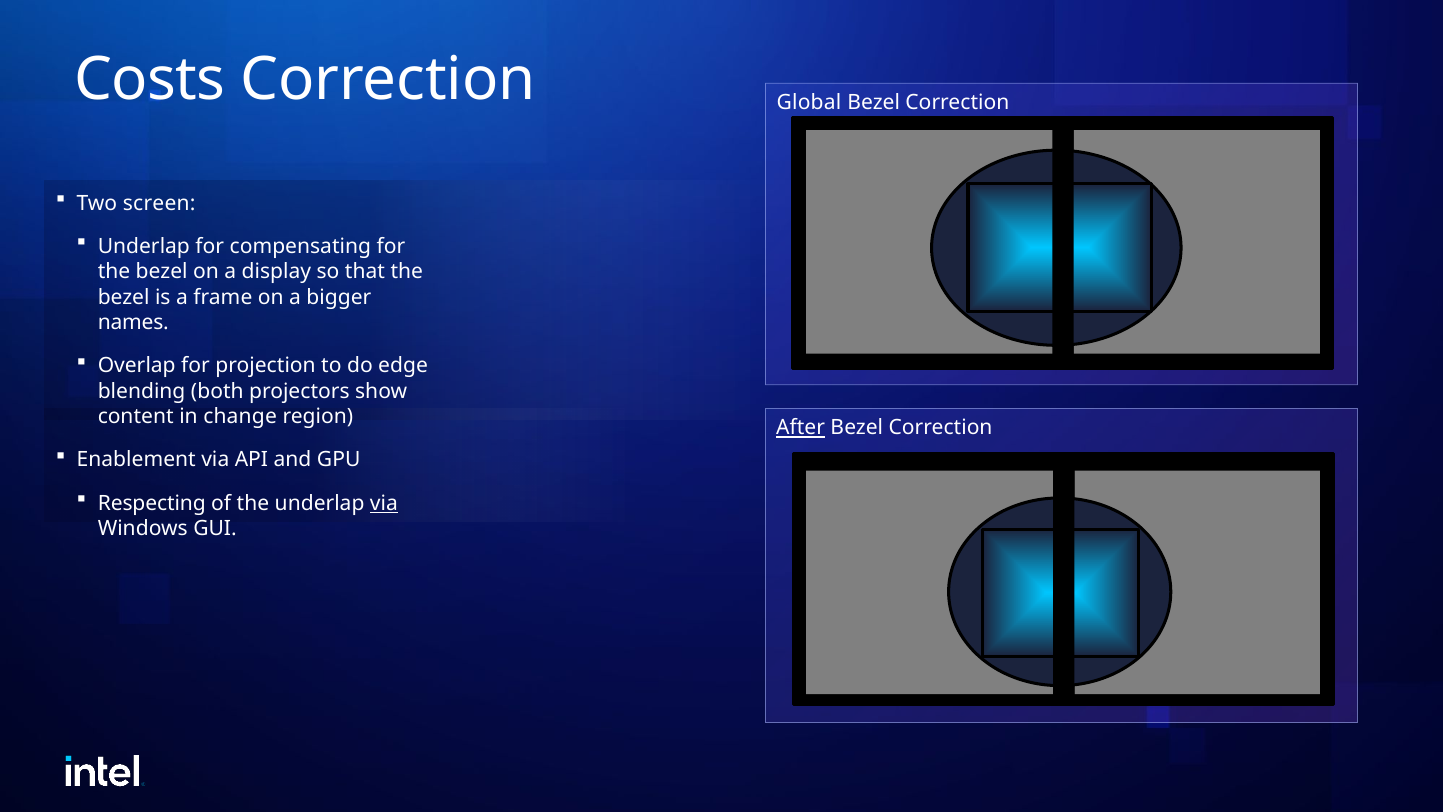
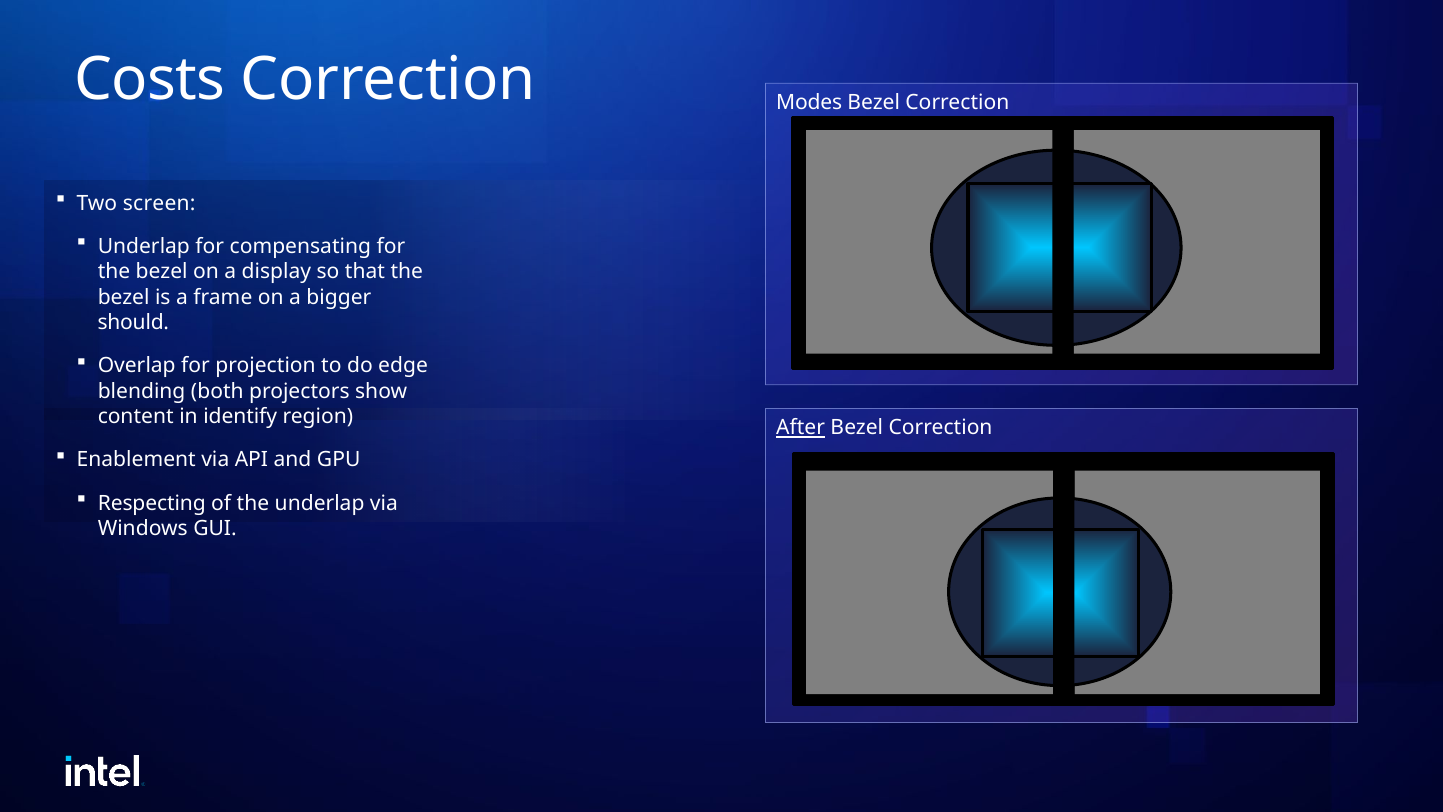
Global: Global -> Modes (809, 103)
names: names -> should (133, 322)
change: change -> identify (240, 416)
via underline: present -> none (384, 503)
